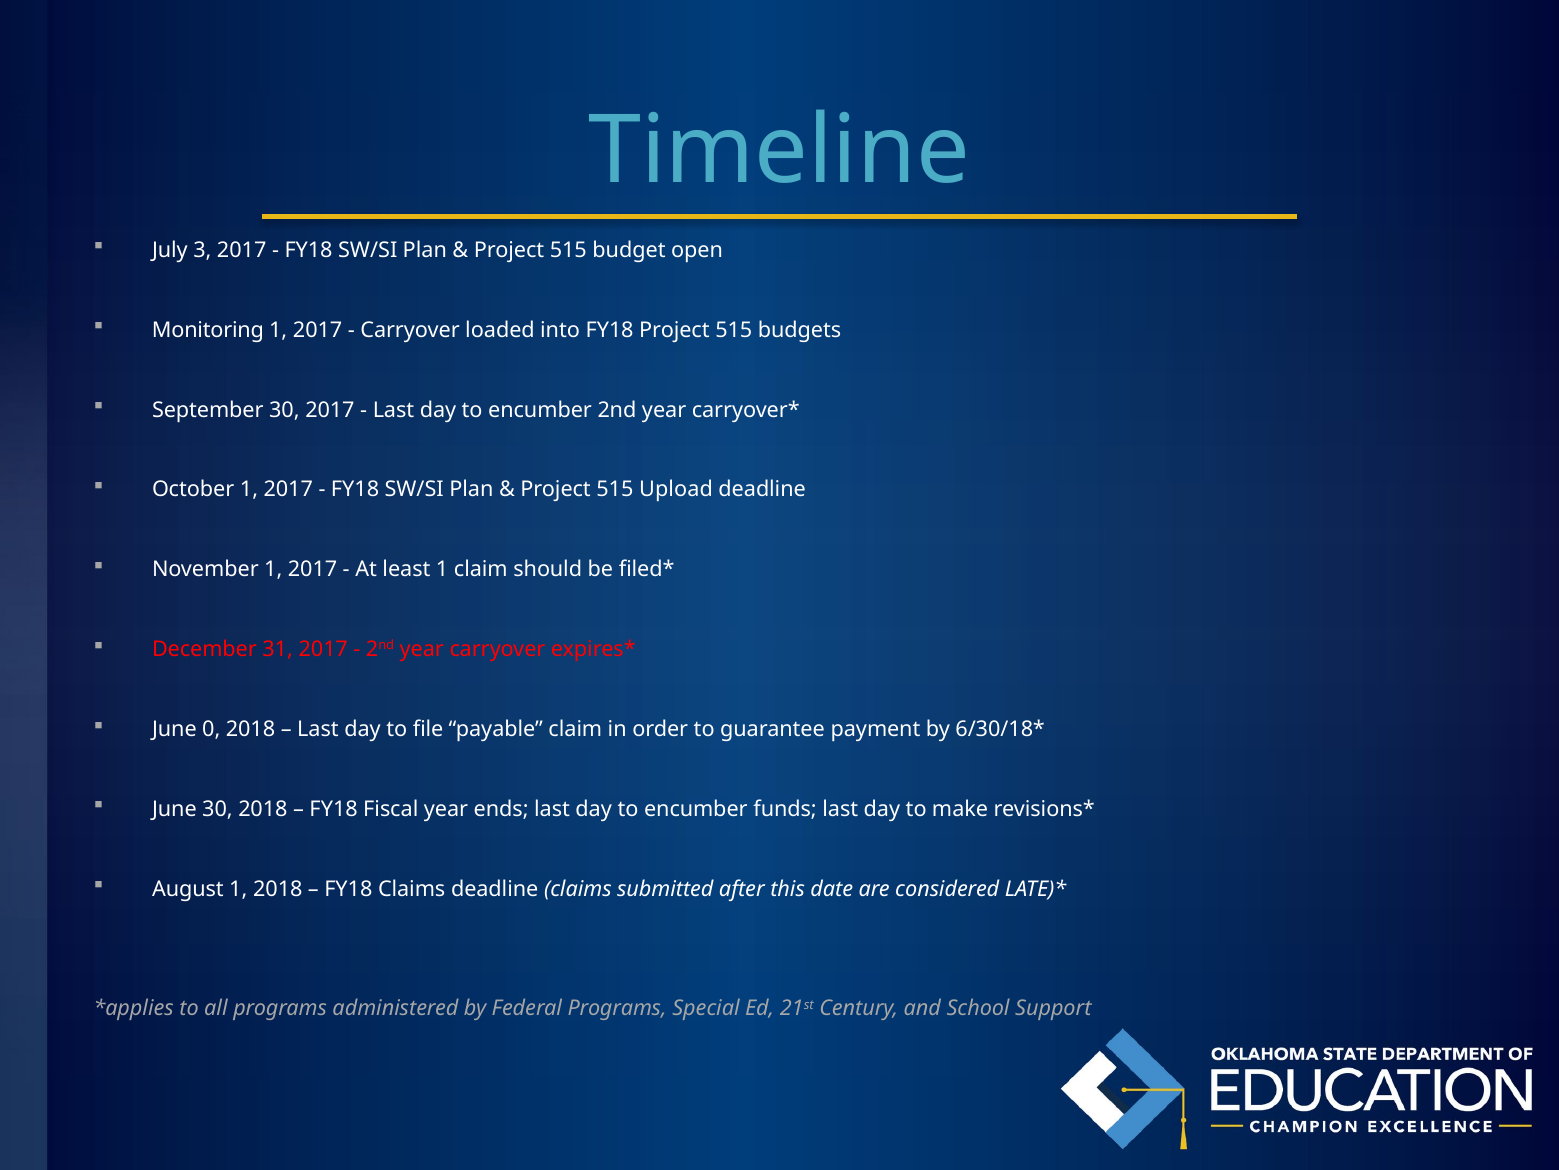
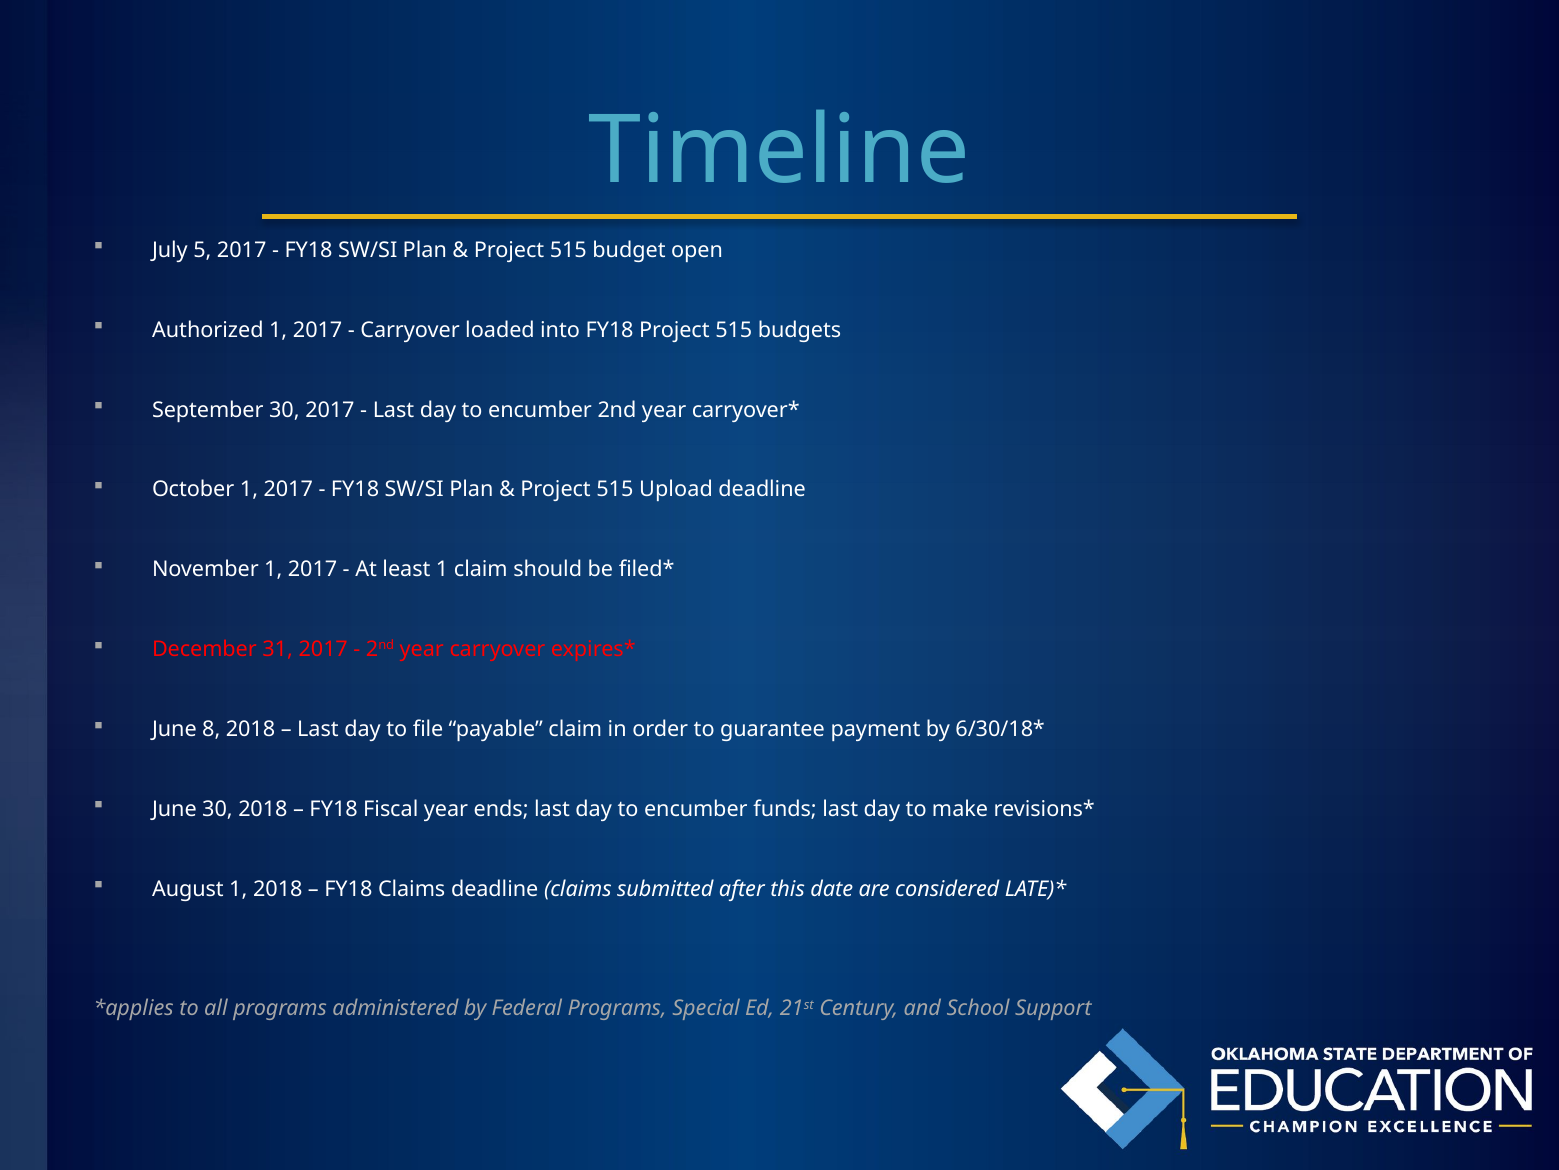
3: 3 -> 5 (202, 250)
Monitoring: Monitoring -> Authorized (208, 330)
0: 0 -> 8 (211, 729)
